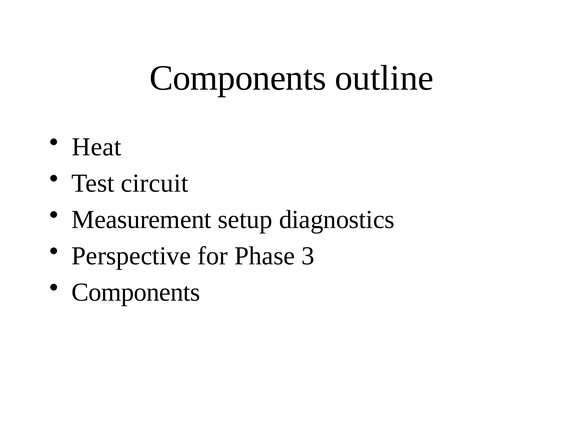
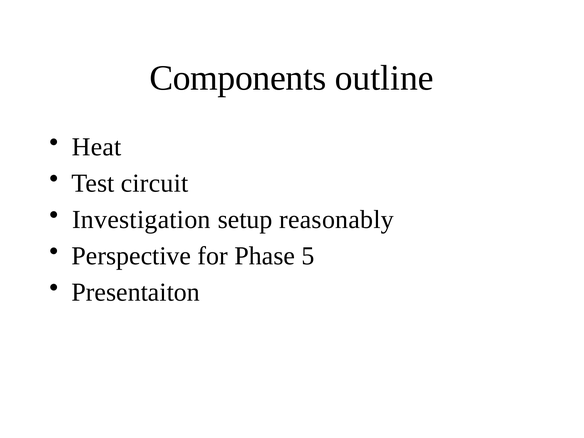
Measurement: Measurement -> Investigation (141, 220)
diagnostics: diagnostics -> reasonably (337, 220)
3: 3 -> 5 (308, 256)
Components: Components -> Presentaiton (136, 292)
